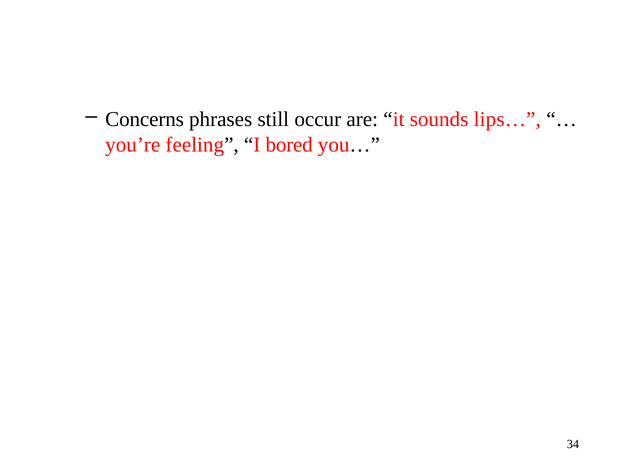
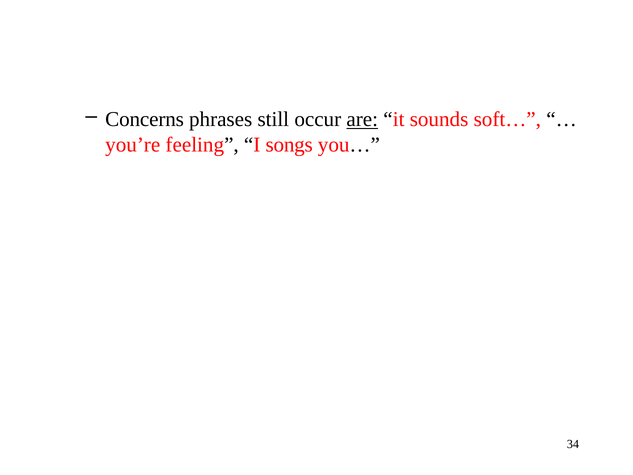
are underline: none -> present (362, 119)
lips…: lips… -> soft… (507, 119)
bored: bored -> songs (289, 145)
